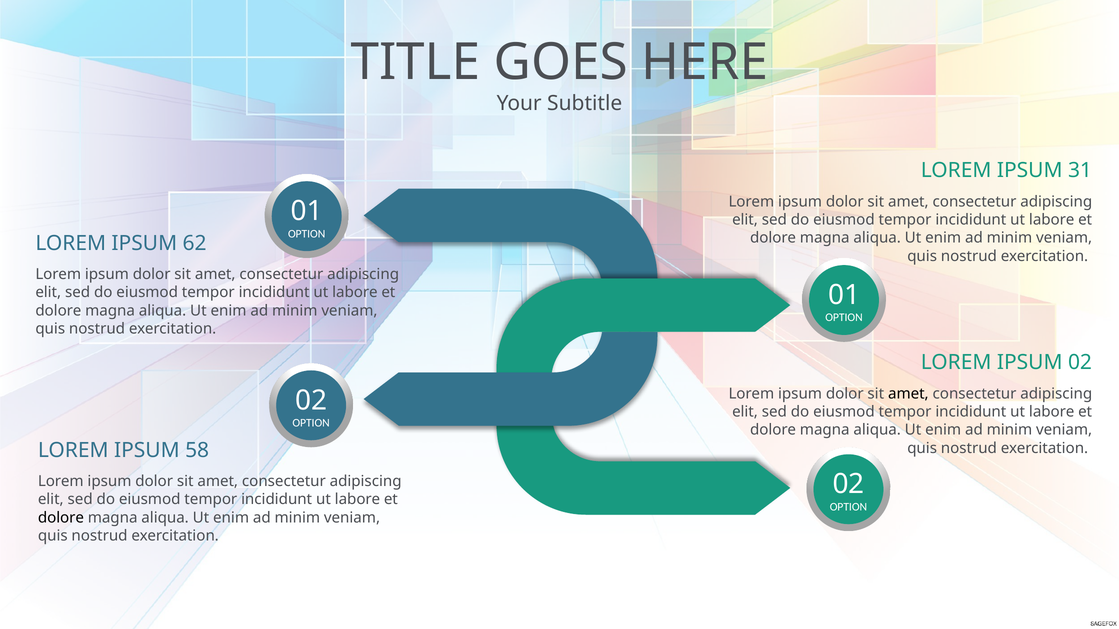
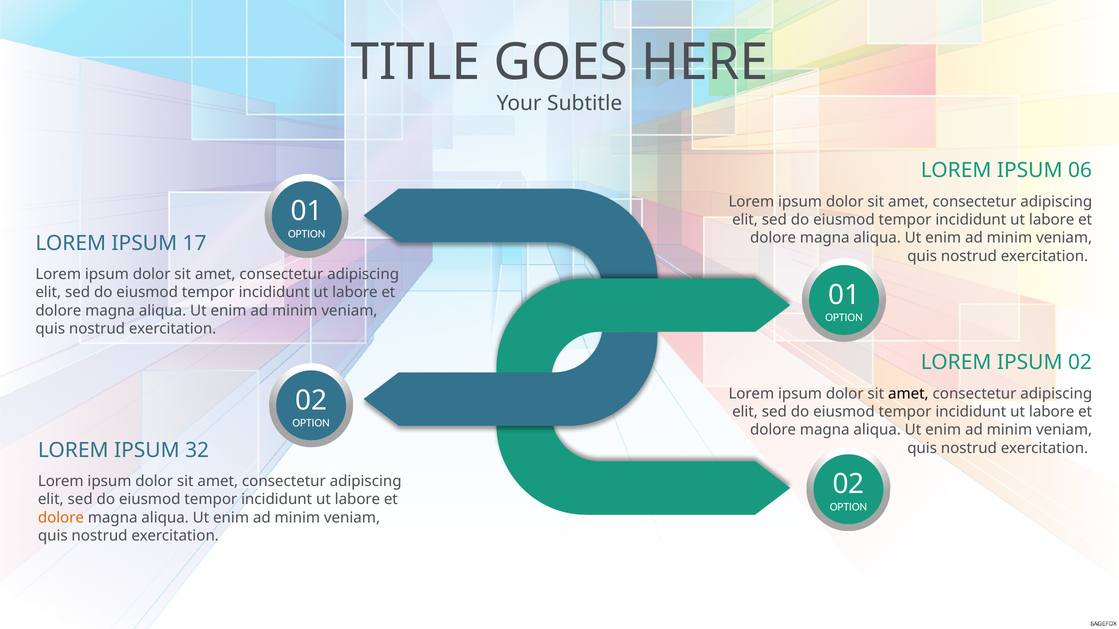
31: 31 -> 06 (1080, 171)
62: 62 -> 17 (195, 243)
58: 58 -> 32 (197, 450)
dolore colour: black -> orange (61, 518)
